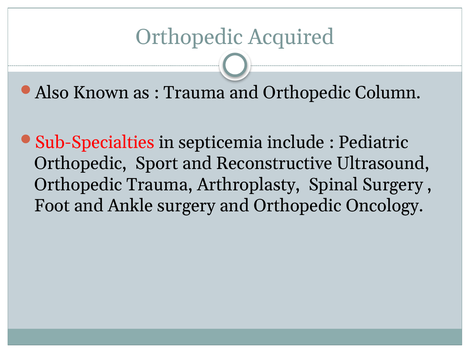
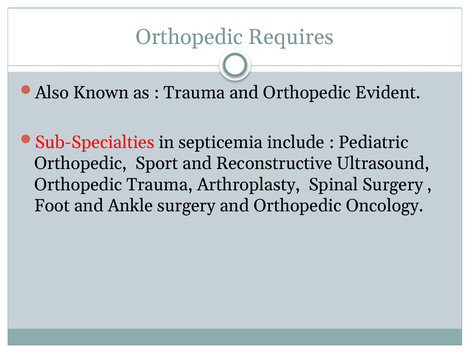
Acquired: Acquired -> Requires (291, 37)
Column: Column -> Evident (388, 93)
